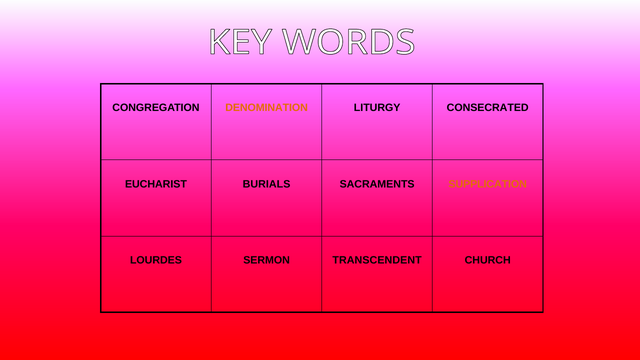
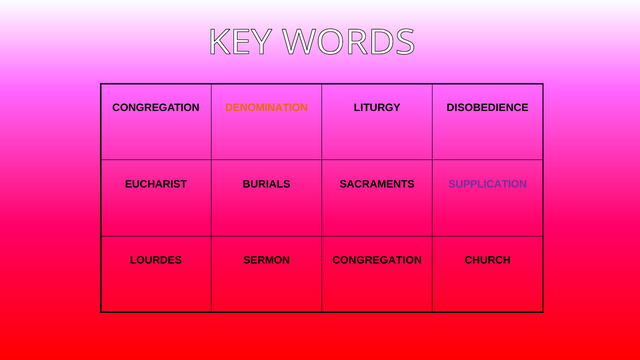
CONSECRATED: CONSECRATED -> DISOBEDIENCE (488, 108)
SUPPLICATION colour: orange -> purple (488, 184)
SERMON TRANSCENDENT: TRANSCENDENT -> CONGREGATION (377, 260)
